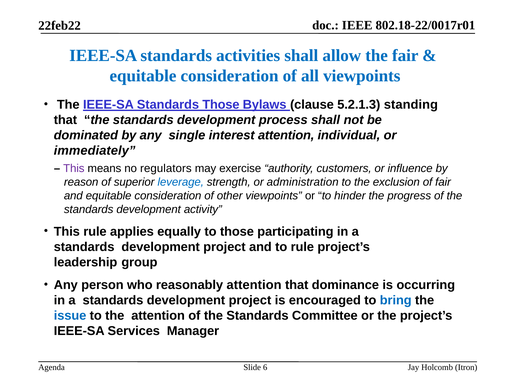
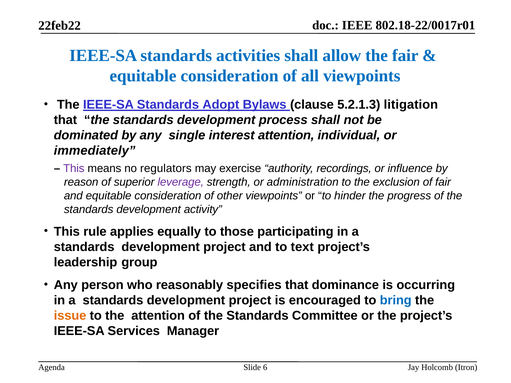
Standards Those: Those -> Adopt (221, 105)
standing: standing -> litigation (411, 105)
customers: customers -> recordings (344, 169)
leverage colour: blue -> purple (181, 182)
to rule: rule -> text (302, 247)
reasonably attention: attention -> specifies (254, 285)
issue colour: blue -> orange (70, 316)
